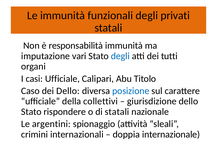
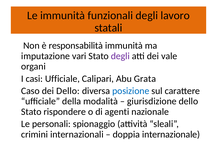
privati: privati -> lavoro (175, 15)
degli colour: blue -> purple (120, 56)
tutti: tutti -> vale (169, 56)
Titolo: Titolo -> Grata (145, 79)
collettivi: collettivi -> modalità (101, 101)
di statali: statali -> agenti (117, 112)
argentini: argentini -> personali (51, 124)
